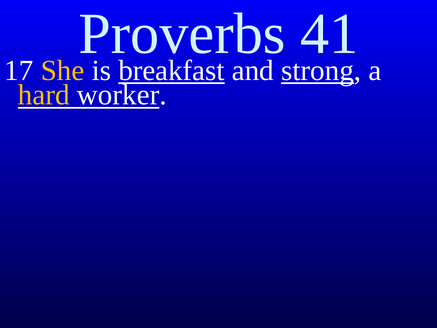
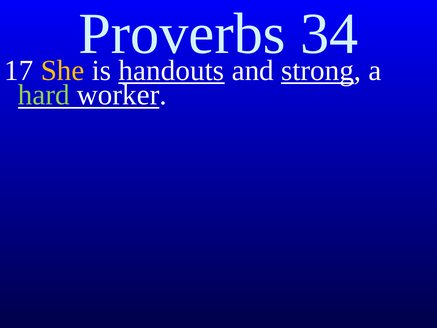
41: 41 -> 34 (329, 34)
breakfast: breakfast -> handouts (171, 70)
hard colour: yellow -> light green (44, 95)
